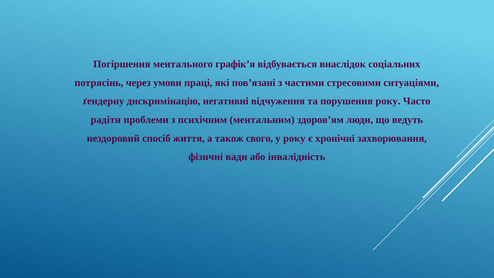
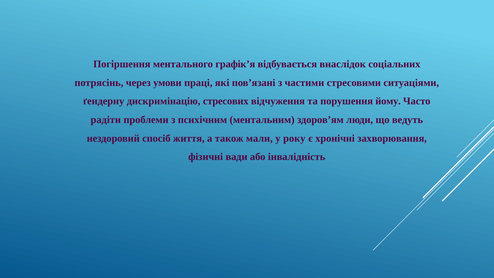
негативні: негативні -> стресових (226, 101)
порушення року: року -> йому (388, 101)
свого: свого -> мали (259, 138)
